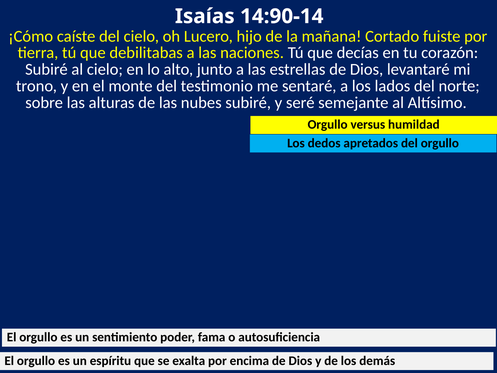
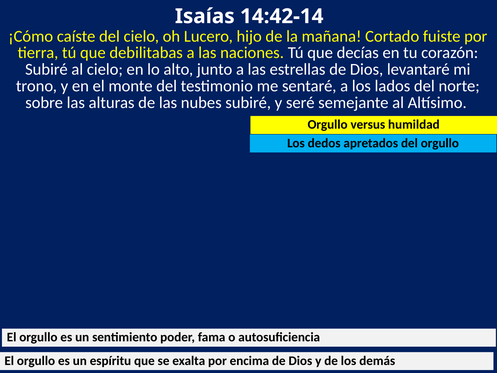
14:90-14: 14:90-14 -> 14:42-14 (282, 16)
